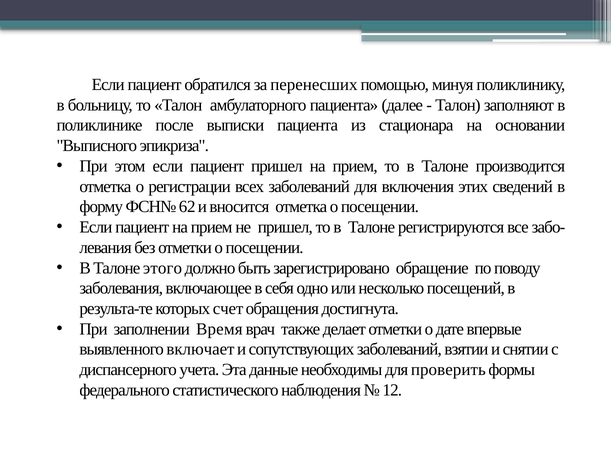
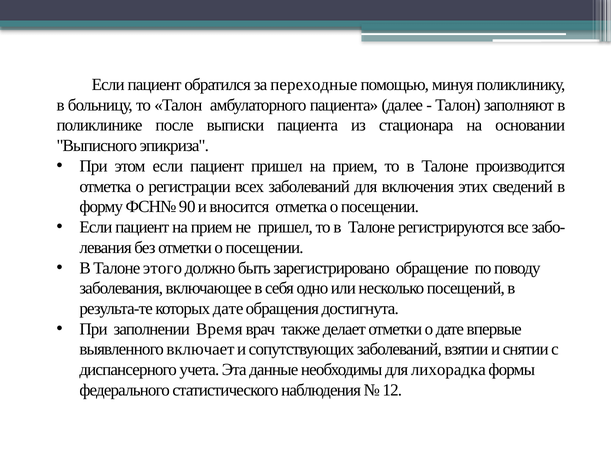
перенесших: перенесших -> переходные (314, 85)
62: 62 -> 90 (187, 207)
которых счет: счет -> дате (228, 309)
проверить: проверить -> лихорадка (448, 370)
